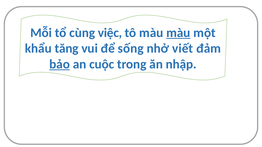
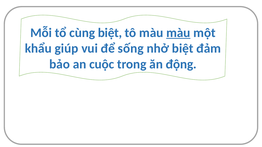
cùng việc: việc -> biệt (110, 33)
tăng: tăng -> giúp (66, 49)
nhở viết: viết -> biệt (183, 49)
bảo underline: present -> none (60, 64)
nhập: nhập -> động (181, 64)
